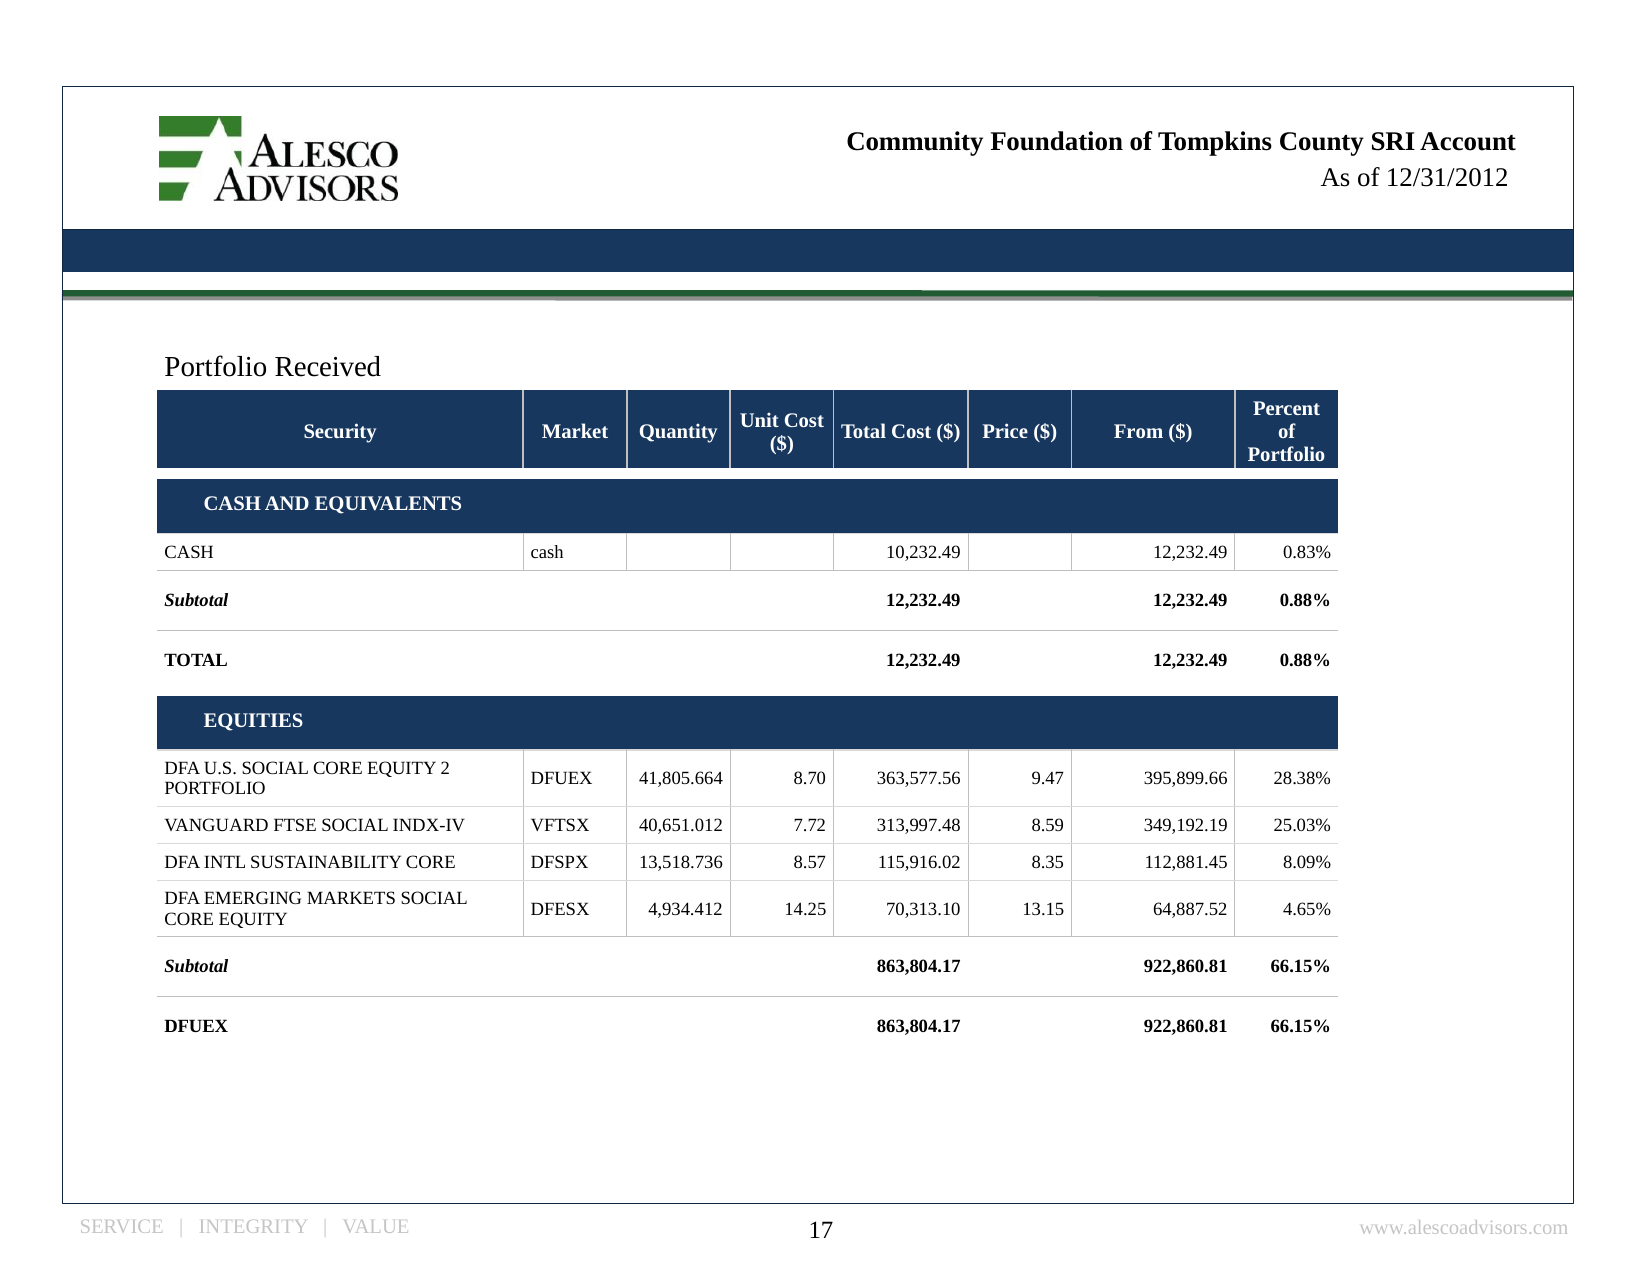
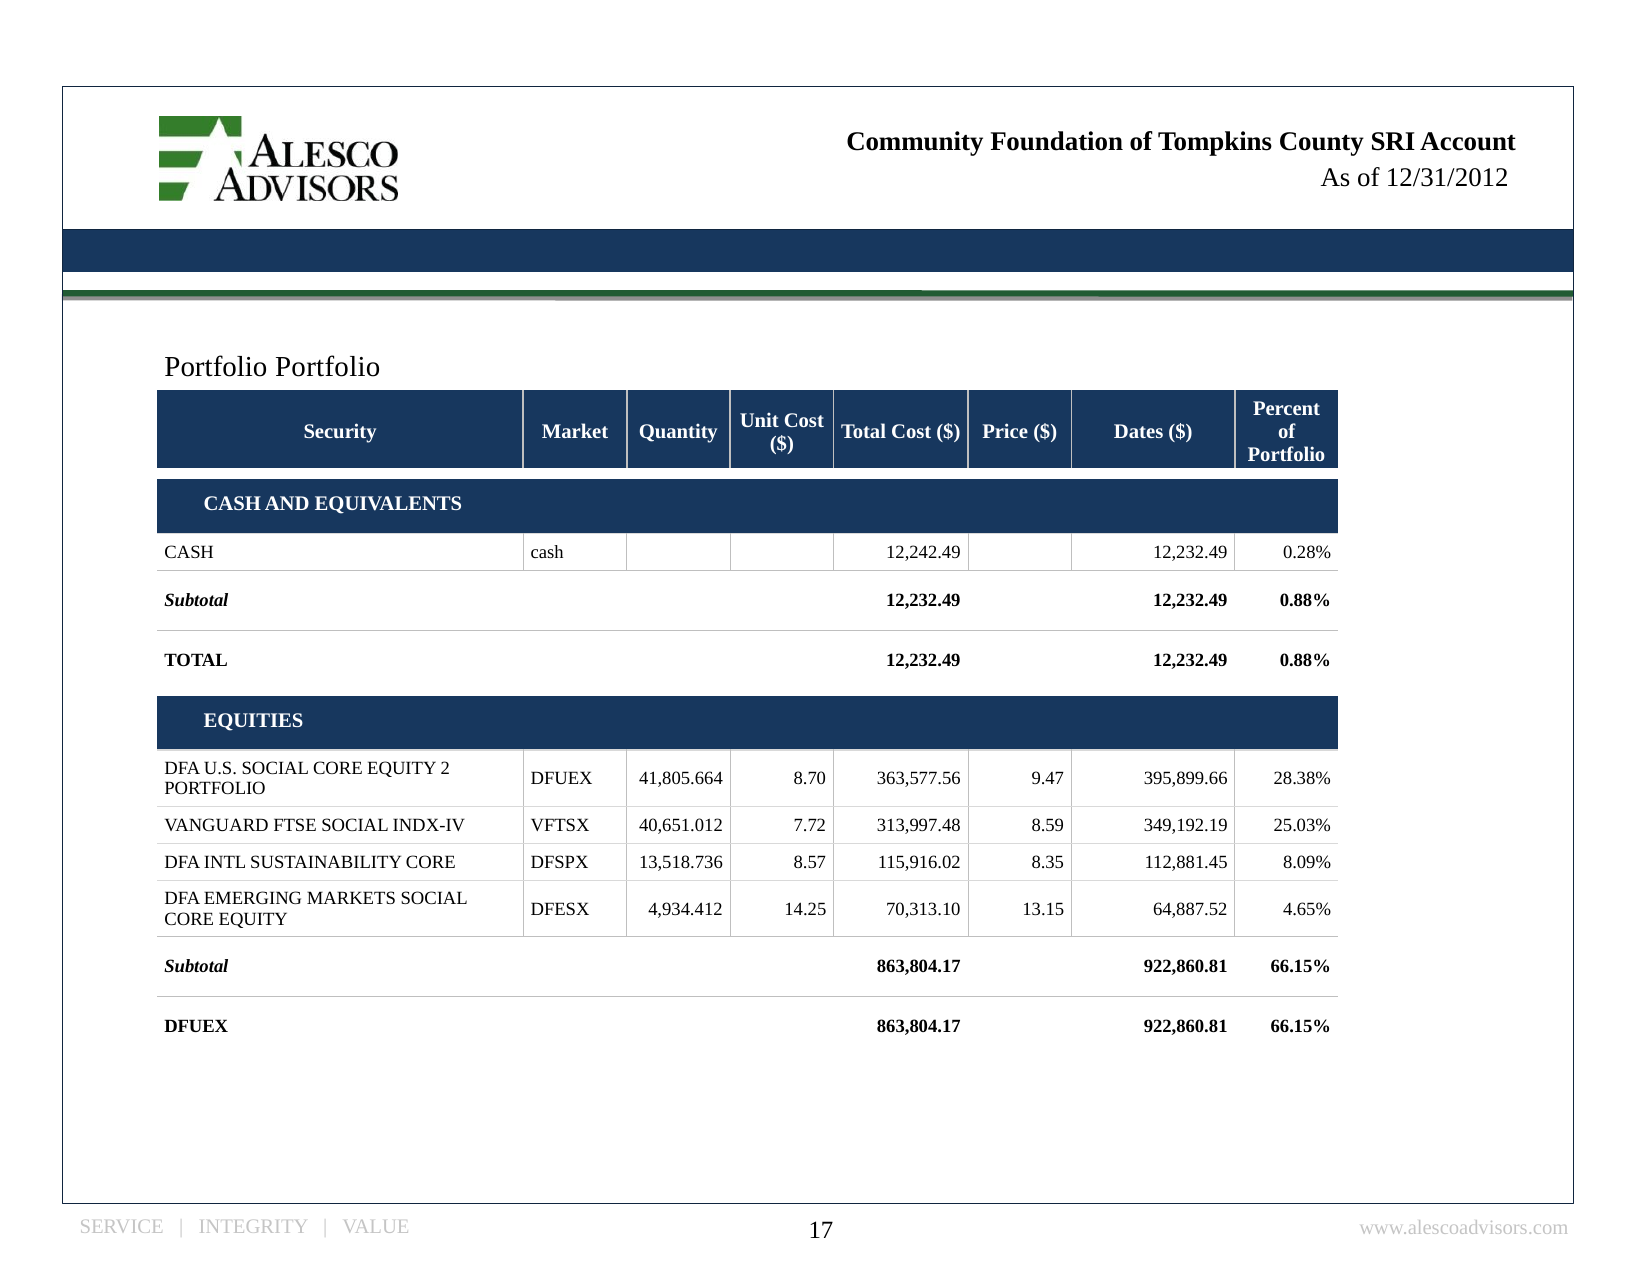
Portfolio Received: Received -> Portfolio (328, 367)
From: From -> Dates (1139, 432)
10,232.49: 10,232.49 -> 12,242.49 (923, 552)
0.83%: 0.83% -> 0.28% (1307, 552)
